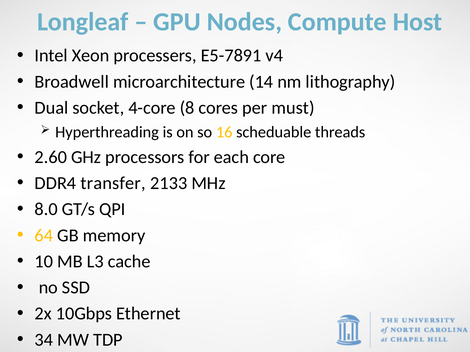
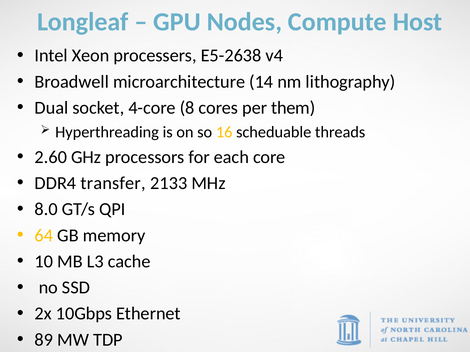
E5-7891: E5-7891 -> E5-2638 (231, 56)
must: must -> them (293, 108)
34: 34 -> 89 (44, 340)
